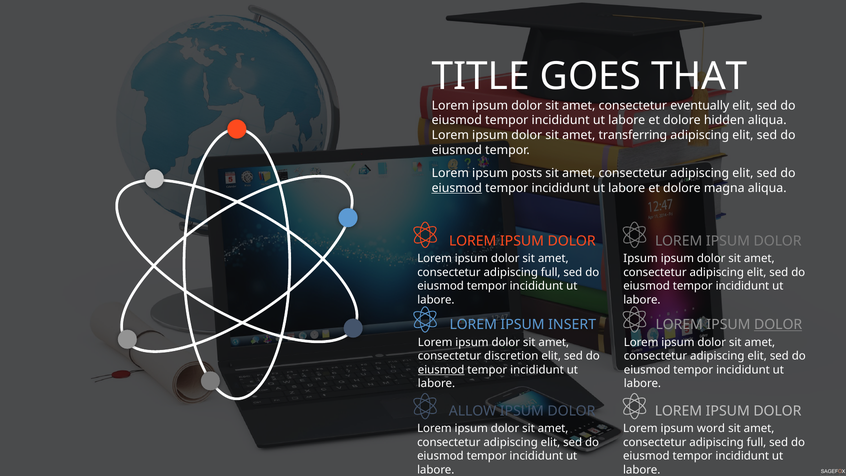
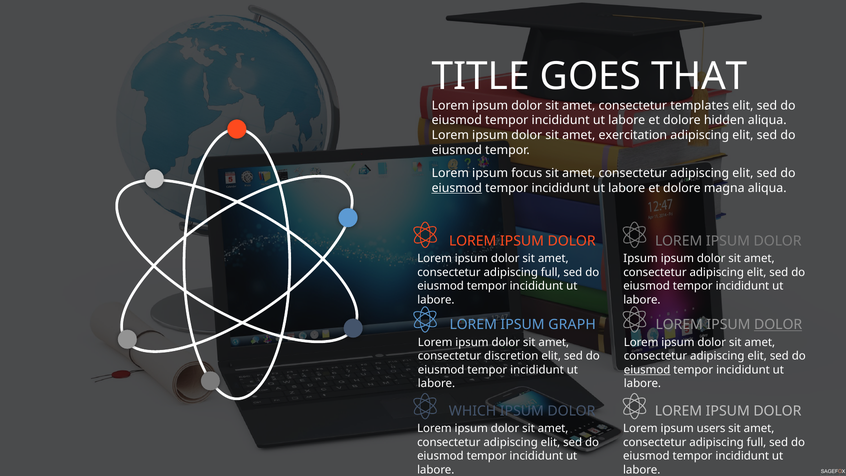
eventually: eventually -> templates (700, 105)
transferring: transferring -> exercitation (633, 135)
posts: posts -> focus (527, 173)
INSERT: INSERT -> GRAPH (572, 325)
eiusmod underline: present -> none (441, 370)
eiusmod underline: none -> present (647, 370)
ALLOW: ALLOW -> WHICH (473, 411)
word: word -> users (711, 428)
